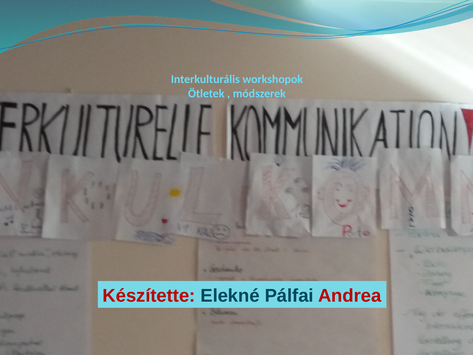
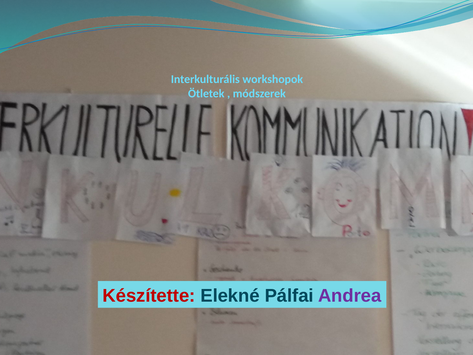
Andrea colour: red -> purple (350, 295)
